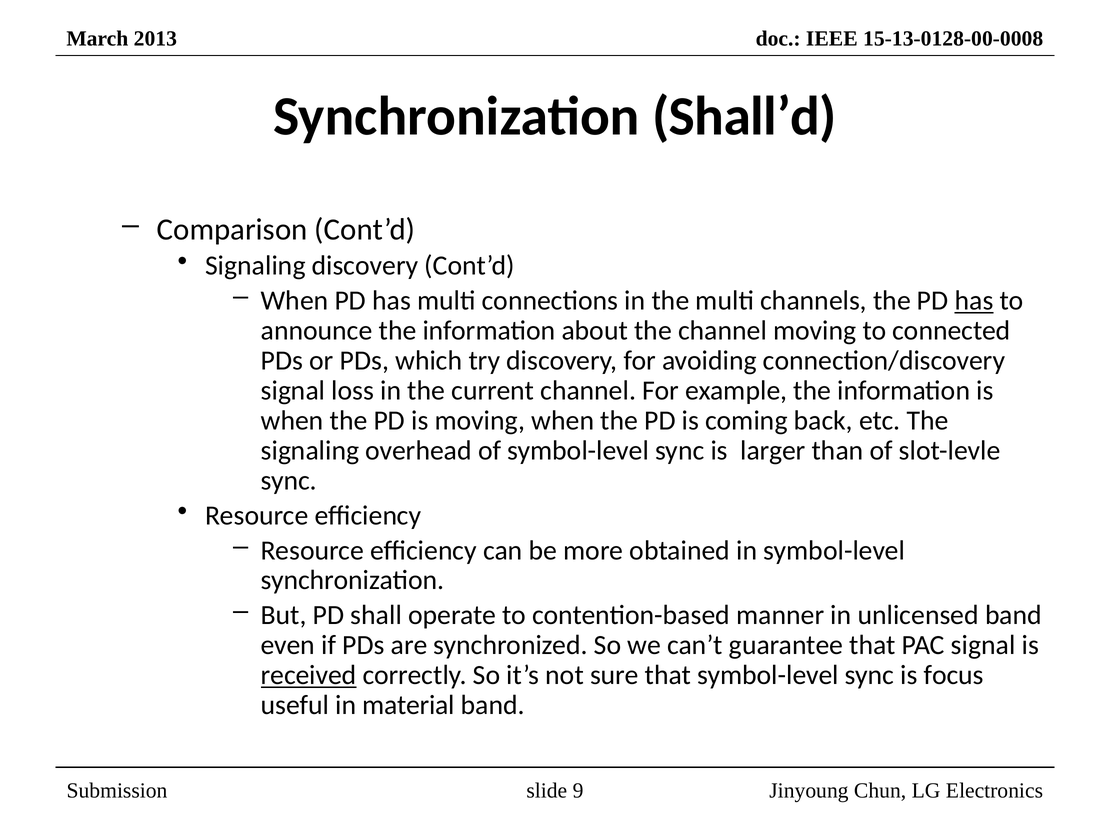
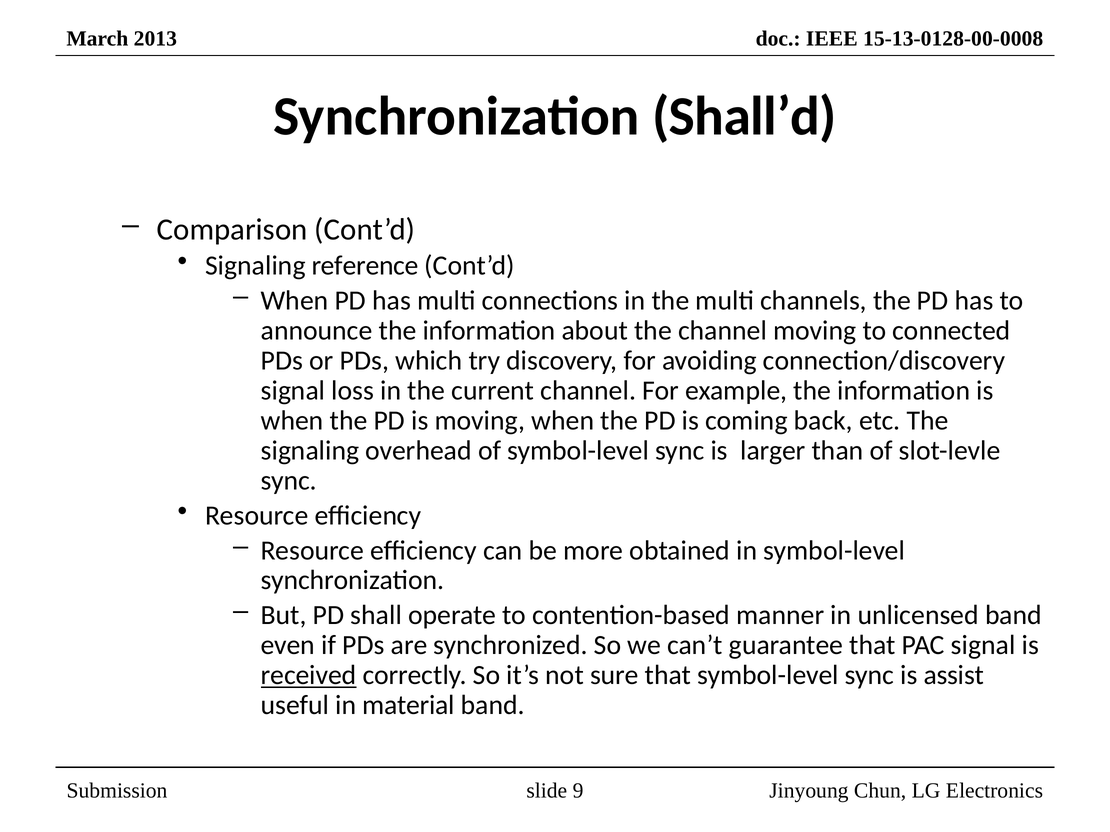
Signaling discovery: discovery -> reference (365, 266)
has underline: present -> none (974, 301)
focus: focus -> assist (954, 676)
